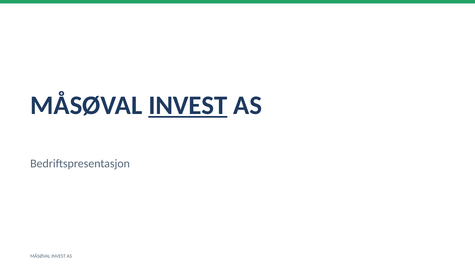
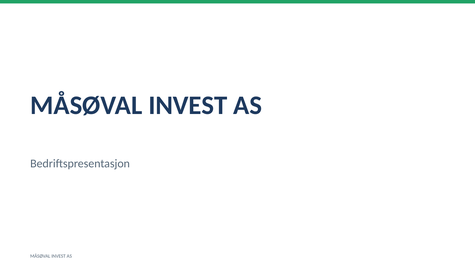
INVEST underline: present -> none (188, 105)
